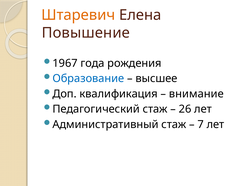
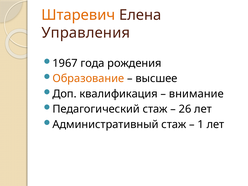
Повышение: Повышение -> Управления (86, 33)
Образование colour: blue -> orange (88, 78)
7: 7 -> 1 (201, 124)
